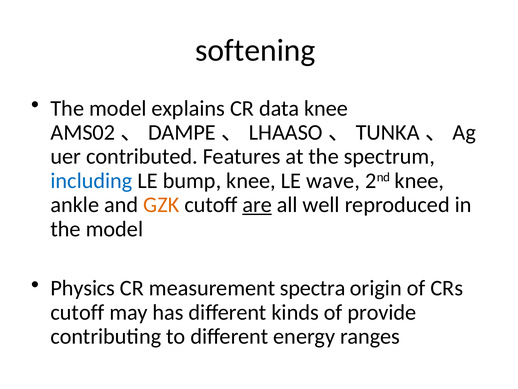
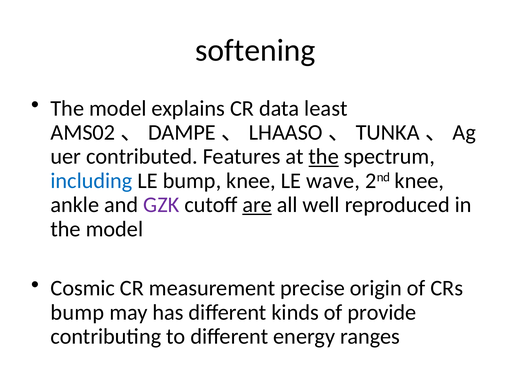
data knee: knee -> least (326, 108)
the underline: none -> present (324, 156)
GZK colour: orange -> purple (161, 205)
Physics: Physics -> Cosmic (83, 288)
spectra: spectra -> precise (313, 288)
cutoff: cutoff -> bump (77, 312)
